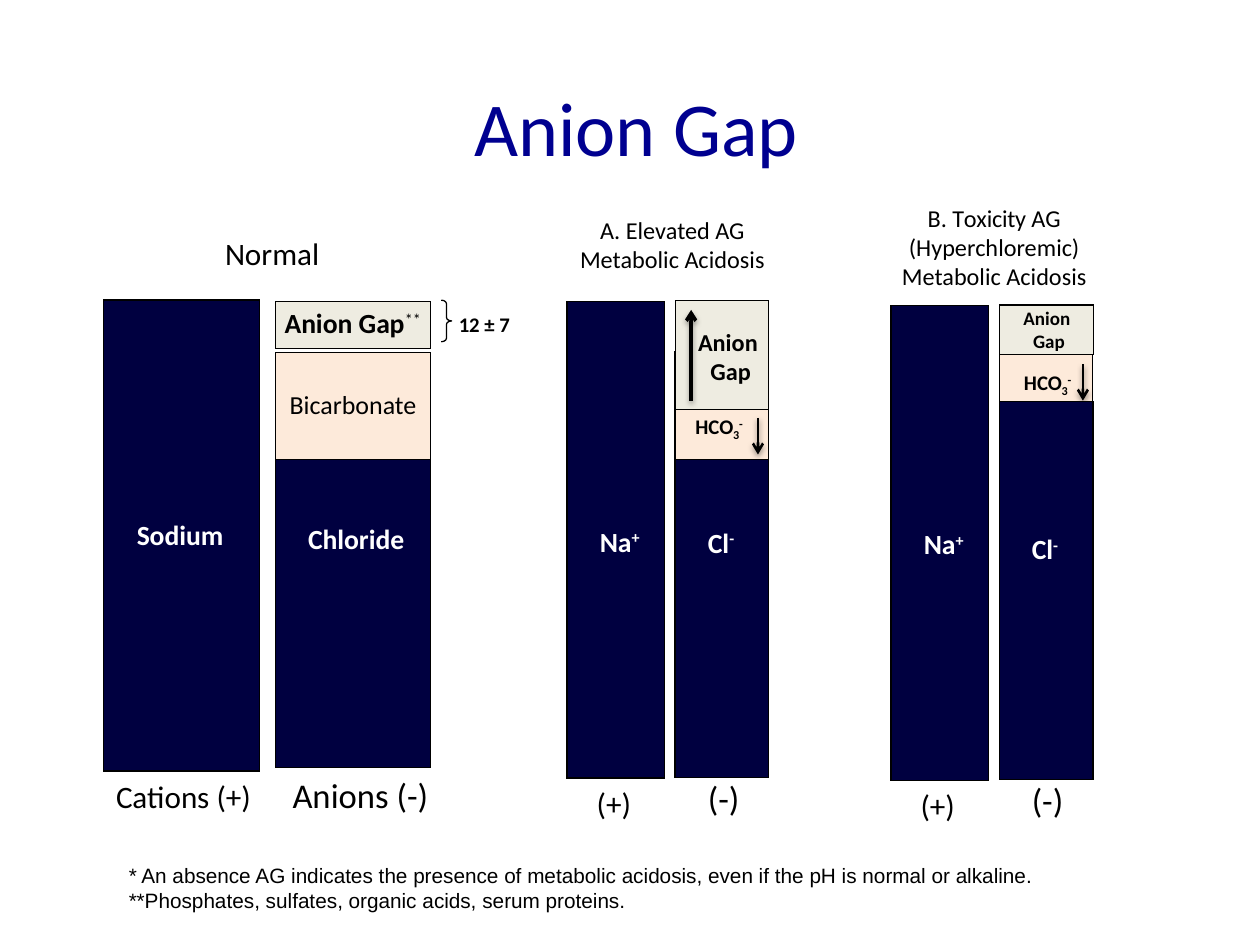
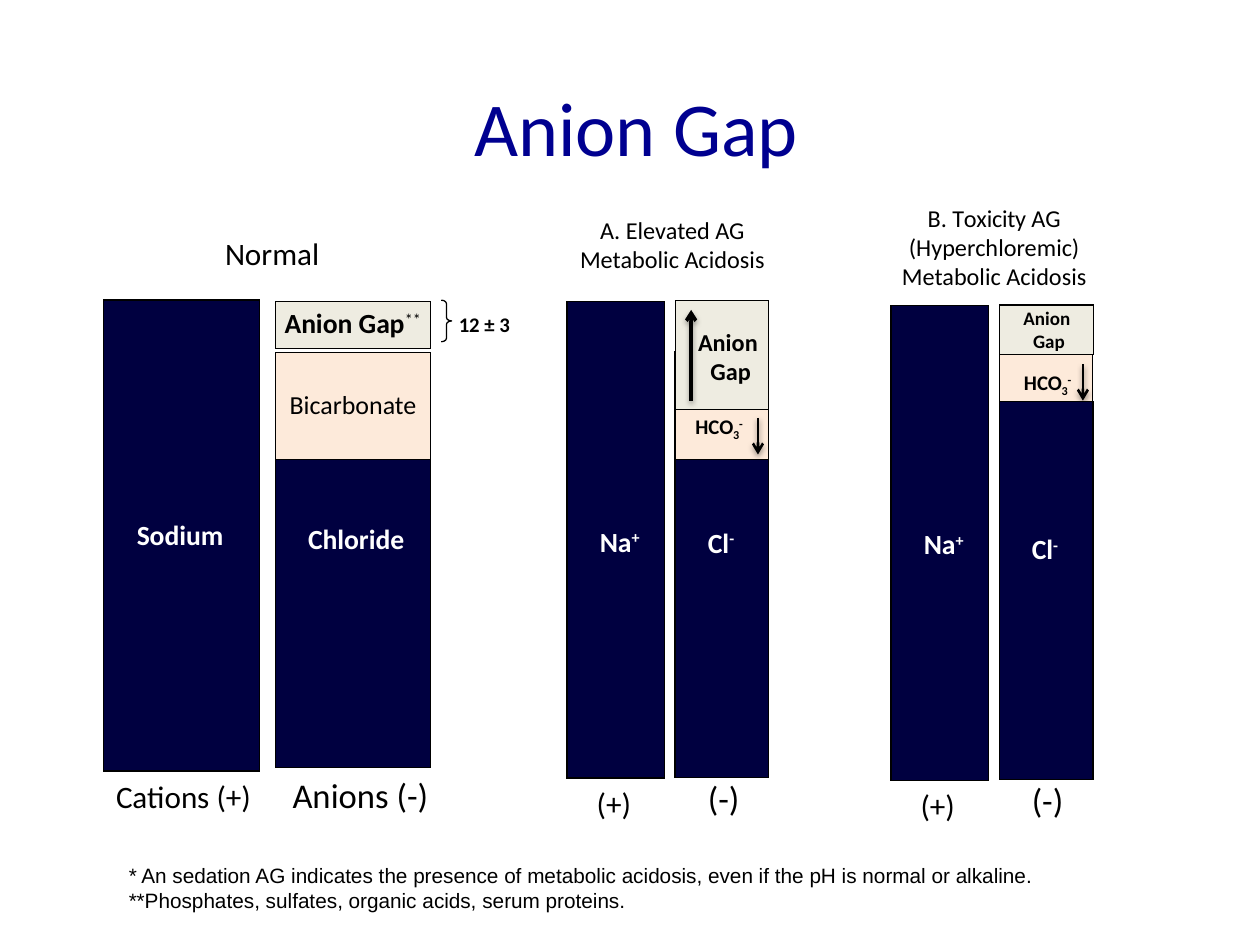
7: 7 -> 3 (505, 325)
absence: absence -> sedation (212, 876)
